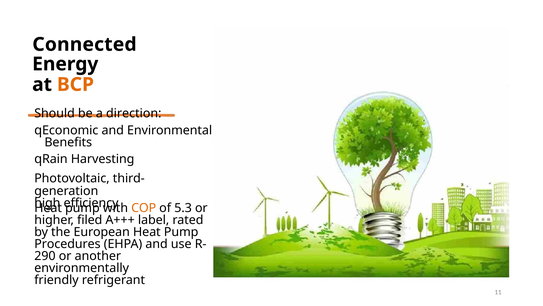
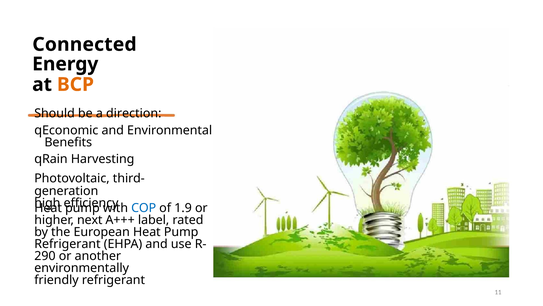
COP colour: orange -> blue (144, 208)
5.3: 5.3 -> 1.9 (183, 208)
filed: filed -> next (90, 220)
Procedures: Procedures -> Refrigerant (67, 244)
